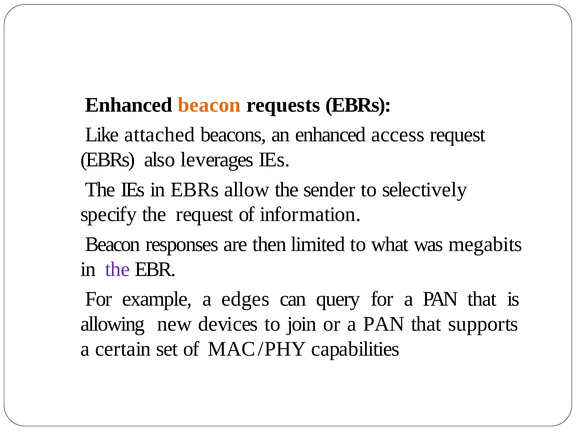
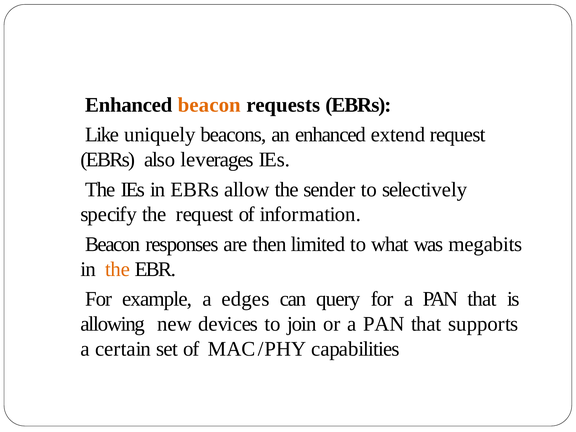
attached: attached -> uniquely (160, 135)
access: access -> extend (398, 135)
the colour: purple -> orange (117, 269)
